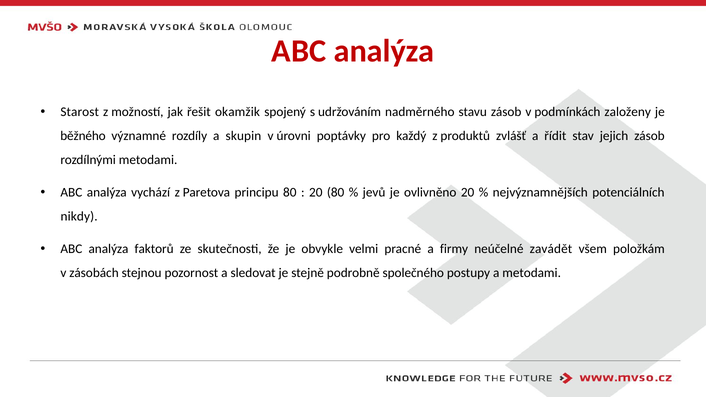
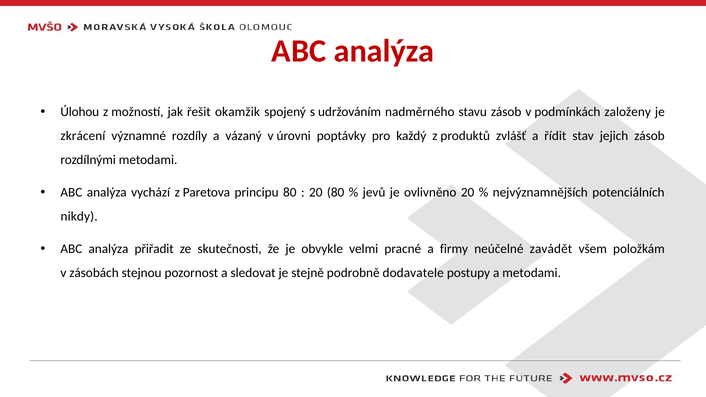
Starost: Starost -> Úlohou (80, 112)
běžného: běžného -> zkrácení (83, 136)
skupin: skupin -> vázaný (244, 136)
faktorů: faktorů -> přiřadit (154, 249)
společného: společného -> dodavatele (413, 273)
